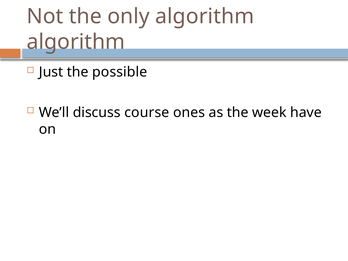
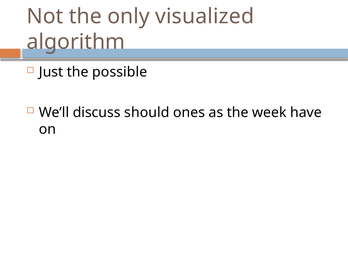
only algorithm: algorithm -> visualized (205, 16)
course: course -> should (147, 112)
